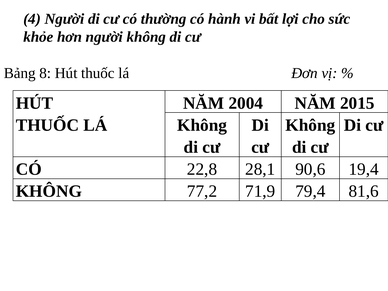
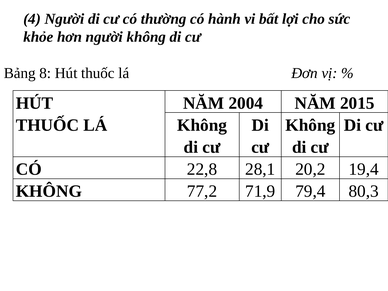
90,6: 90,6 -> 20,2 (310, 169)
81,6: 81,6 -> 80,3 (364, 191)
